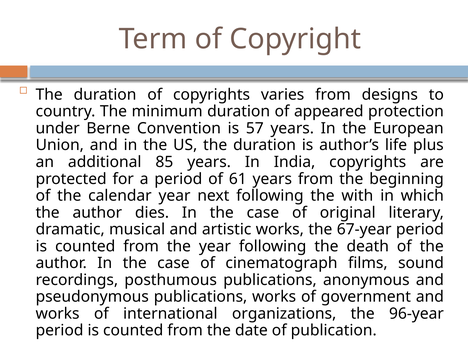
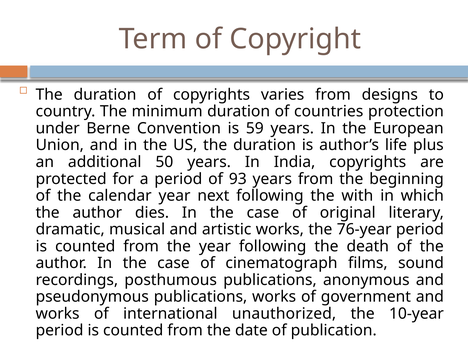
appeared: appeared -> countries (329, 111)
57: 57 -> 59 (255, 128)
85: 85 -> 50 (164, 162)
61: 61 -> 93 (238, 179)
67-year: 67-year -> 76-year (364, 229)
organizations: organizations -> unauthorized (284, 314)
96-year: 96-year -> 10-year (416, 314)
